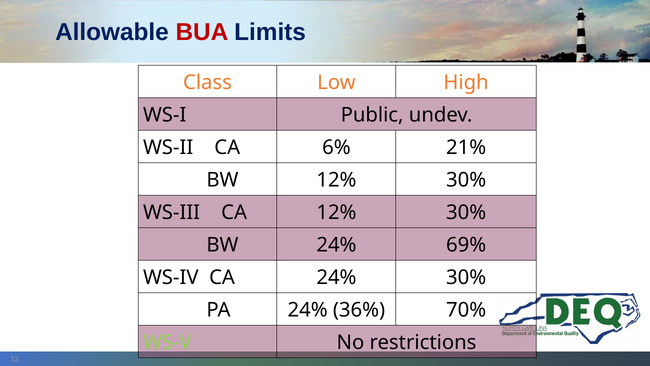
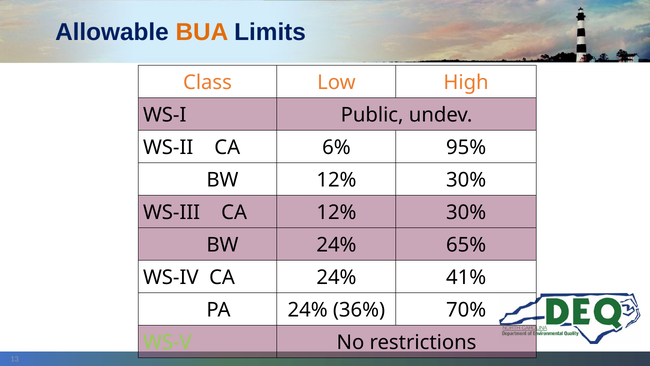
BUA colour: red -> orange (202, 32)
21%: 21% -> 95% (466, 147)
69%: 69% -> 65% (466, 245)
24% 30%: 30% -> 41% (466, 277)
